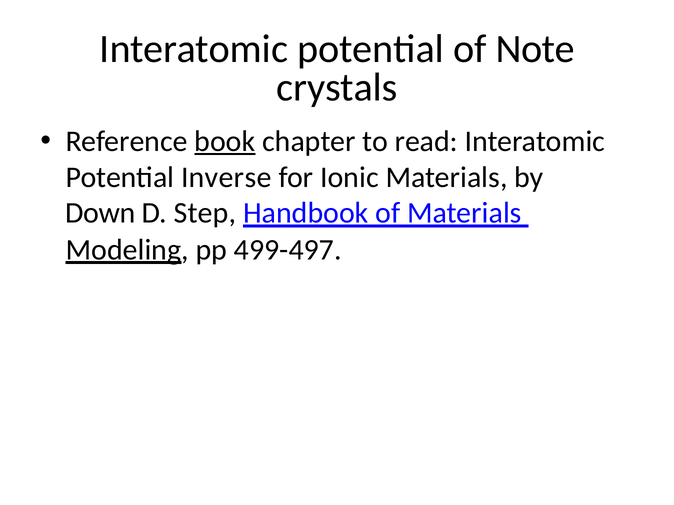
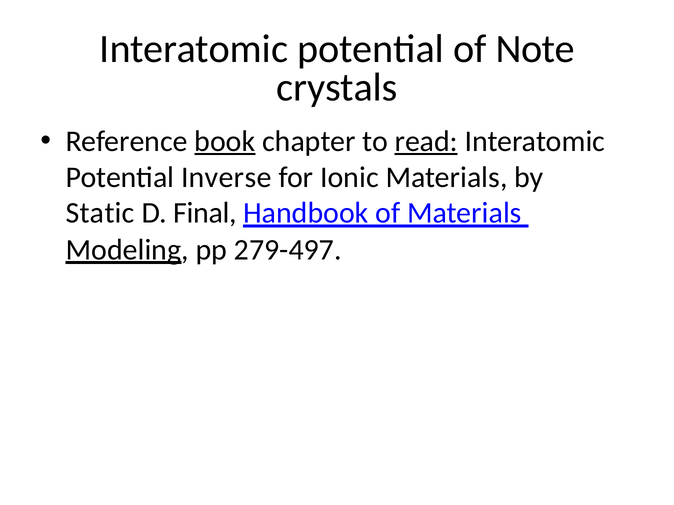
read underline: none -> present (426, 141)
Down: Down -> Static (100, 213)
Step: Step -> Final (205, 213)
499-497: 499-497 -> 279-497 (288, 250)
